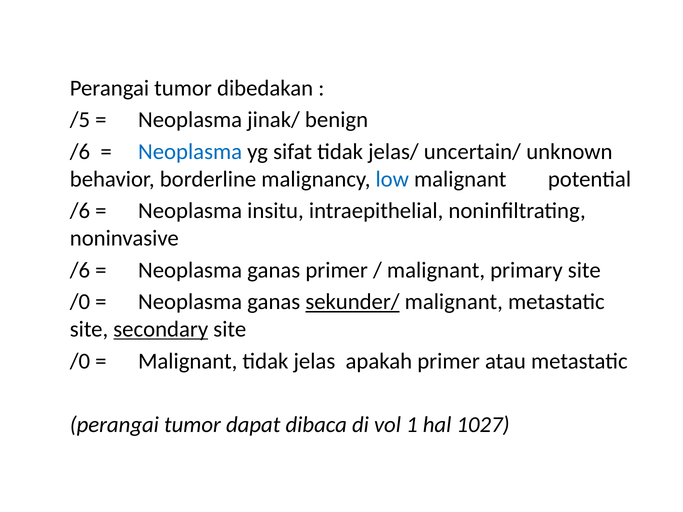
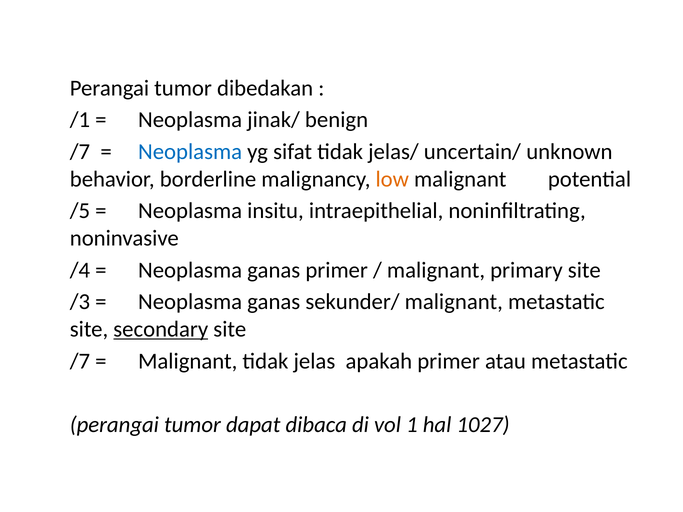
/5: /5 -> /1 (80, 120)
/6: /6 -> /7 (80, 152)
low colour: blue -> orange (392, 179)
/6: /6 -> /5 (80, 211)
/6: /6 -> /4 (80, 270)
/0: /0 -> /3 (80, 302)
sekunder/ underline: present -> none (352, 302)
/0: /0 -> /7 (80, 361)
